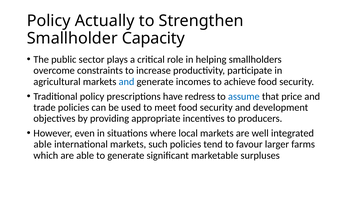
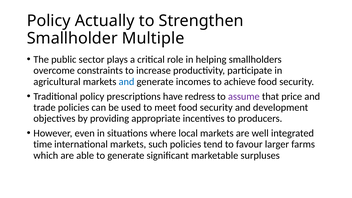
Capacity: Capacity -> Multiple (153, 38)
assume colour: blue -> purple (244, 96)
able: able -> time (43, 144)
